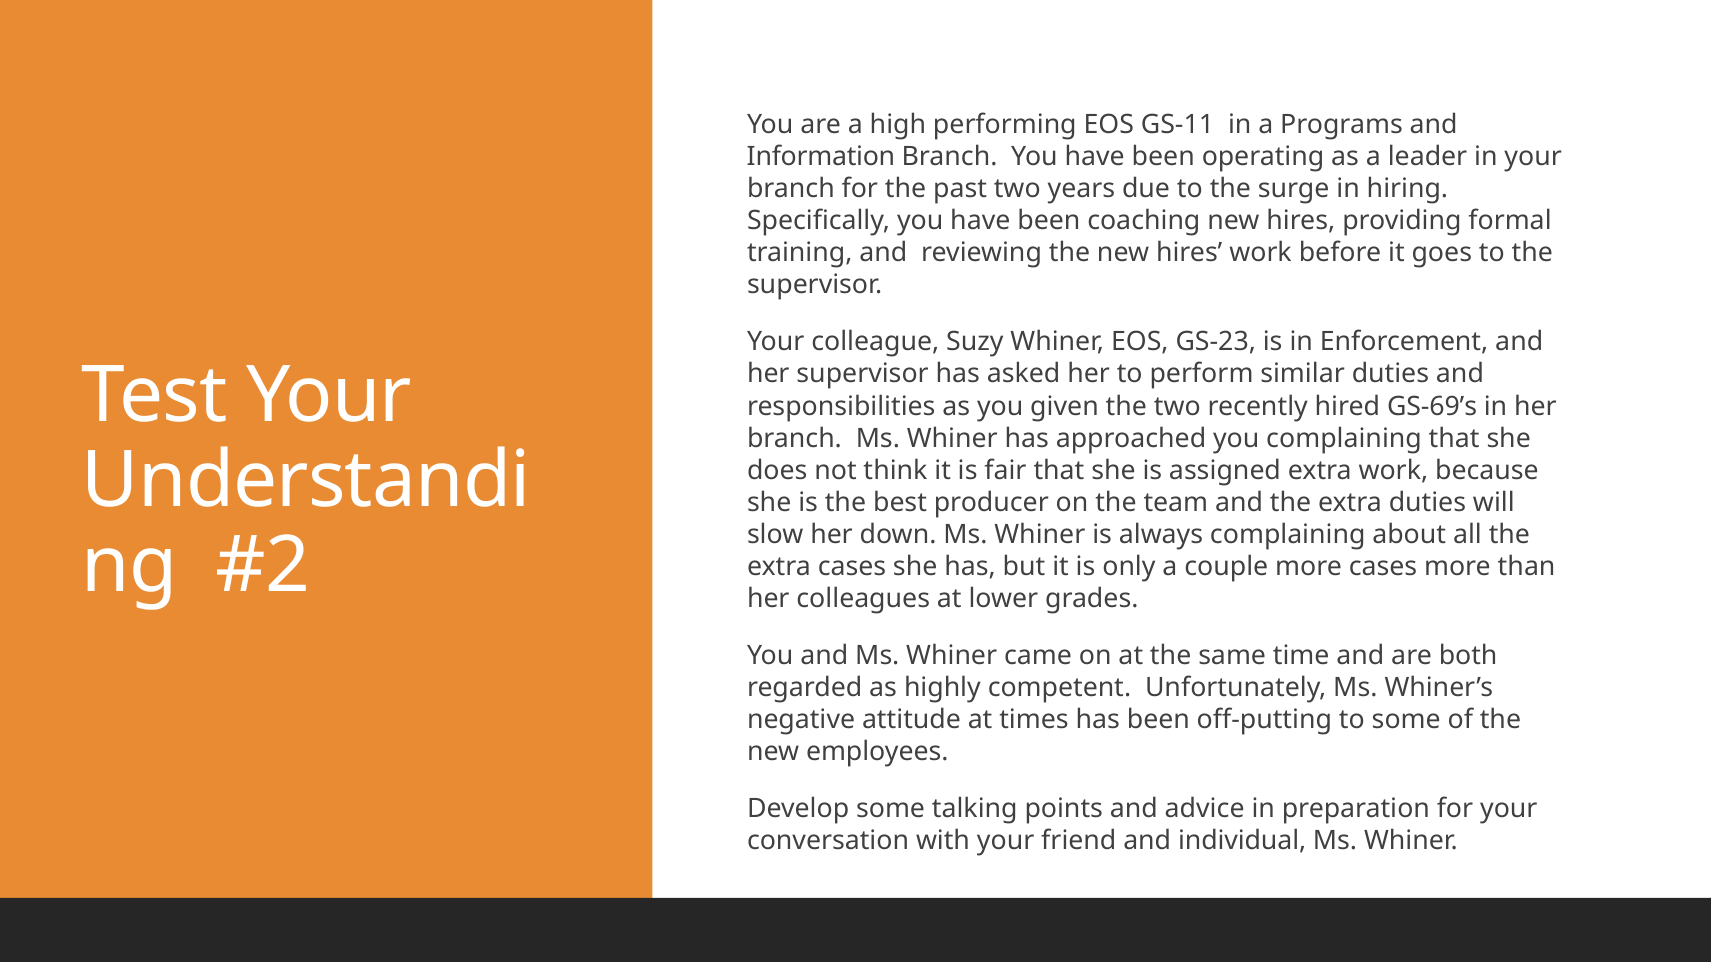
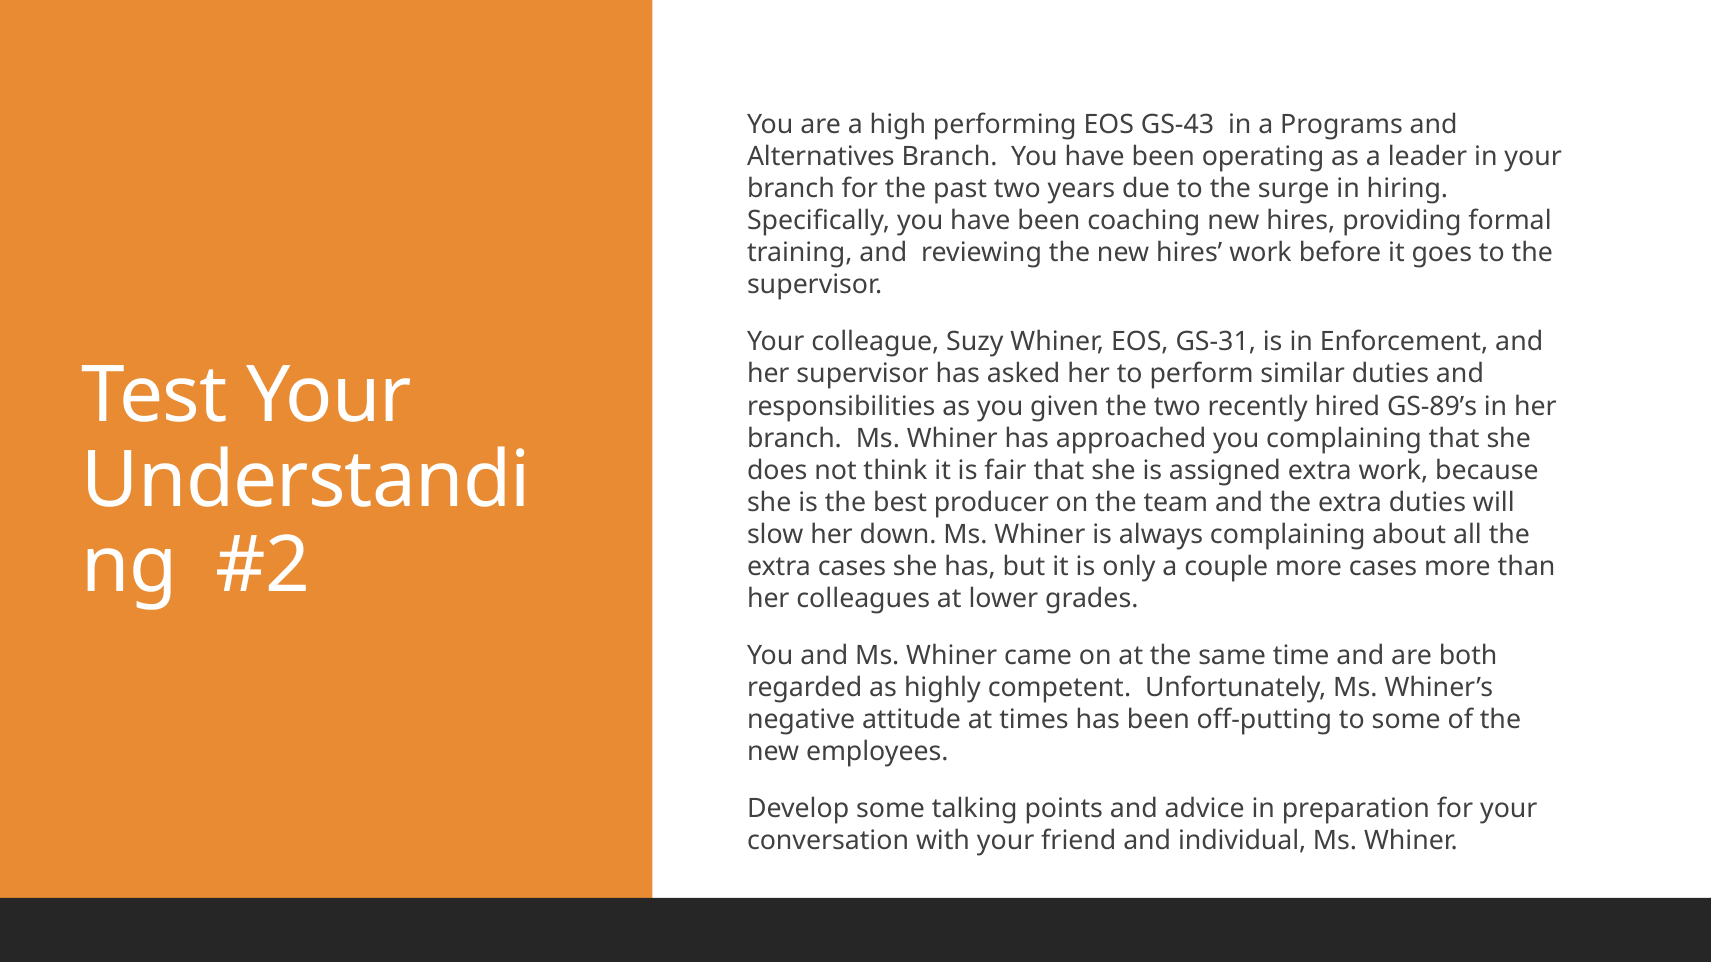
GS-11: GS-11 -> GS-43 (1178, 125)
Information: Information -> Alternatives (821, 157)
GS-23: GS-23 -> GS-31 (1216, 342)
GS-69’s: GS-69’s -> GS-89’s (1432, 406)
